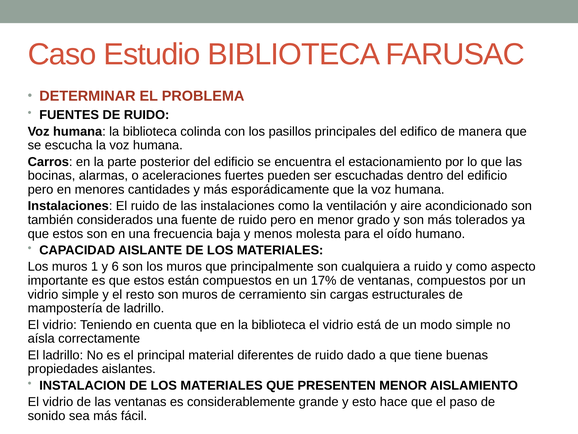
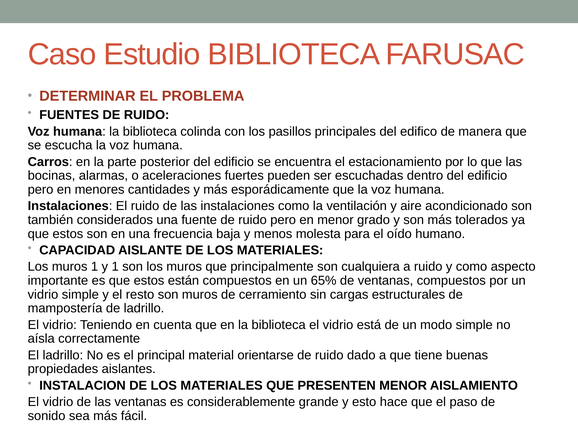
y 6: 6 -> 1 (115, 266)
17%: 17% -> 65% (324, 280)
diferentes: diferentes -> orientarse (266, 355)
